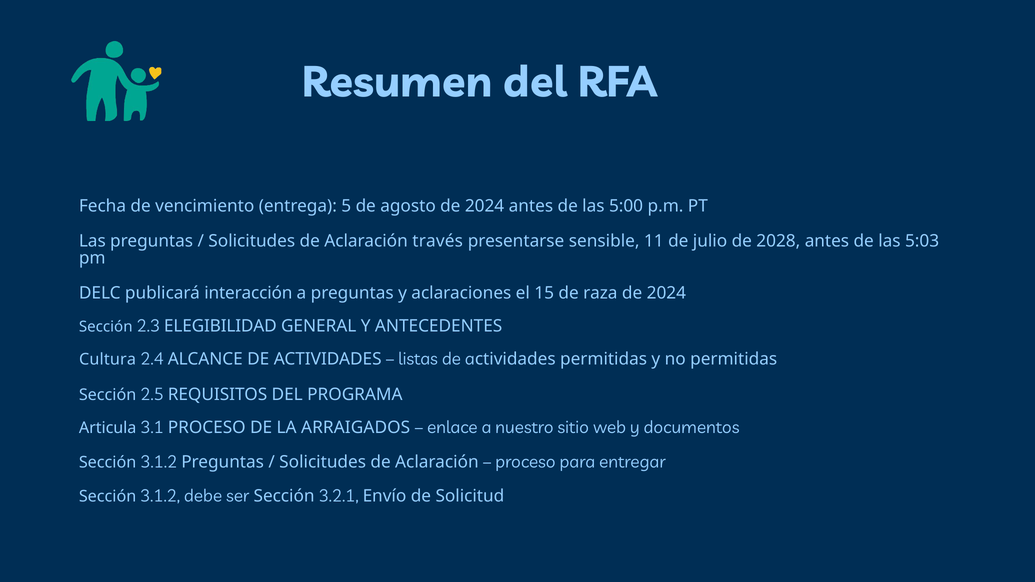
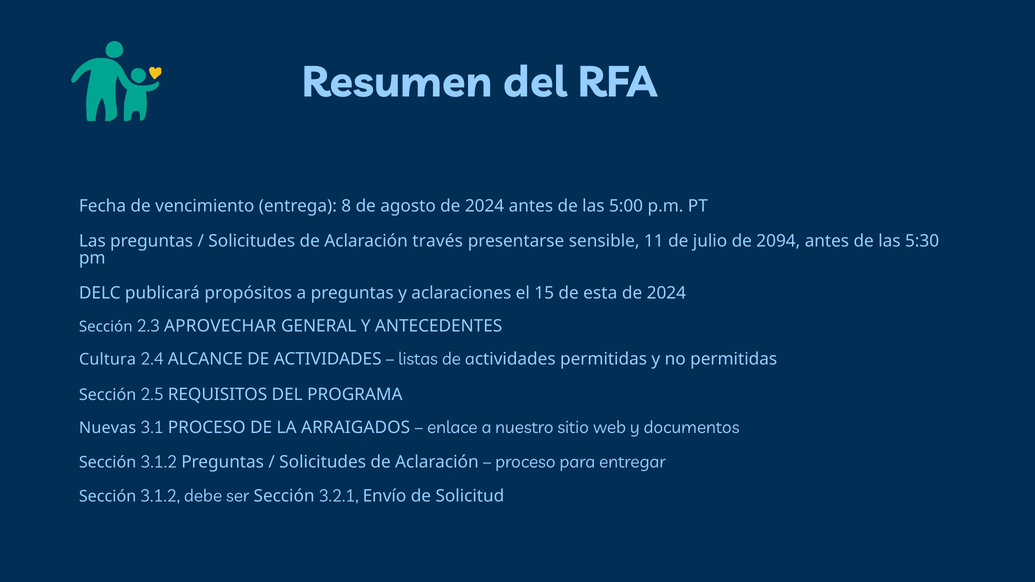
5: 5 -> 8 (346, 206)
2028: 2028 -> 2094 (778, 241)
5:03: 5:03 -> 5:30 (922, 241)
interacción: interacción -> propósitos (248, 293)
raza: raza -> esta (600, 293)
ELEGIBILIDAD: ELEGIBILIDAD -> APROVECHAR (220, 326)
Articula: Articula -> Nuevas (108, 428)
